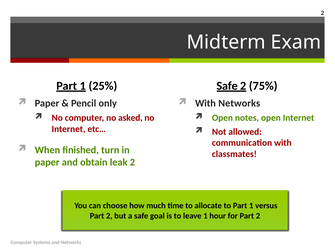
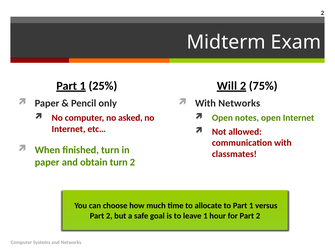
Safe: Safe -> Will (227, 86)
obtain leak: leak -> turn (119, 162)
